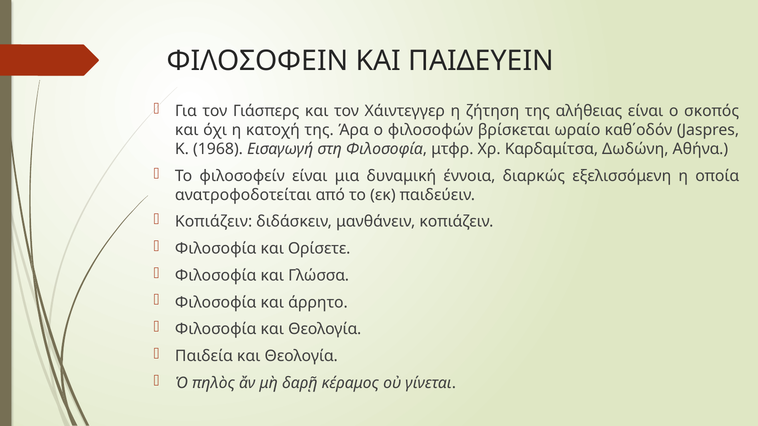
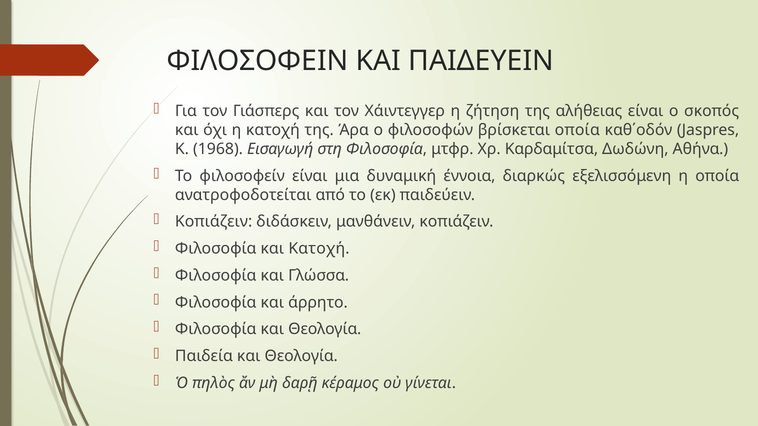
βρίσκεται ωραίο: ωραίο -> οποία (577, 130)
και Ορίσετε: Ορίσετε -> Κατοχή (319, 249)
